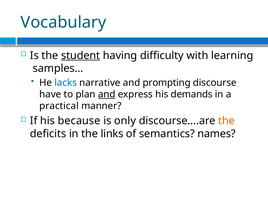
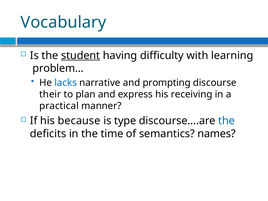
samples…: samples… -> problem… (58, 68)
have: have -> their (50, 94)
and underline: present -> none (107, 94)
demands: demands -> receiving (192, 94)
only: only -> type (125, 121)
the colour: orange -> blue (227, 121)
links: links -> time (112, 134)
